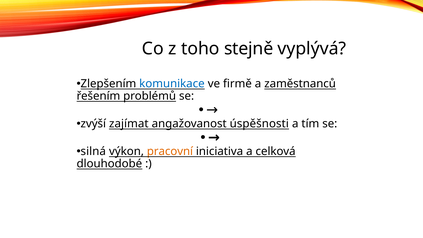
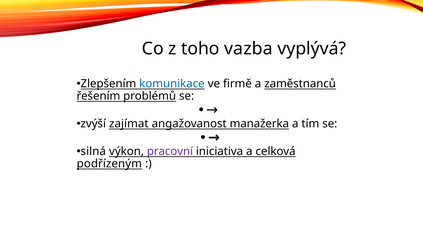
stejně: stejně -> vazba (248, 49)
úspěšnosti: úspěšnosti -> manažerka (259, 124)
pracovní colour: orange -> purple (170, 151)
dlouhodobé: dlouhodobé -> podřízeným (109, 164)
